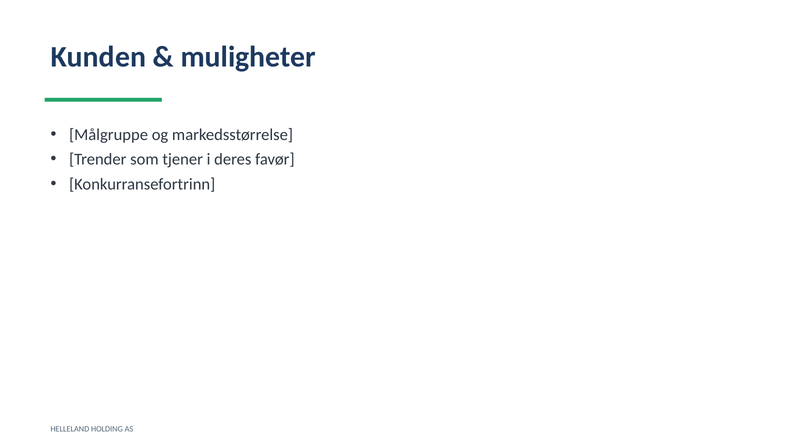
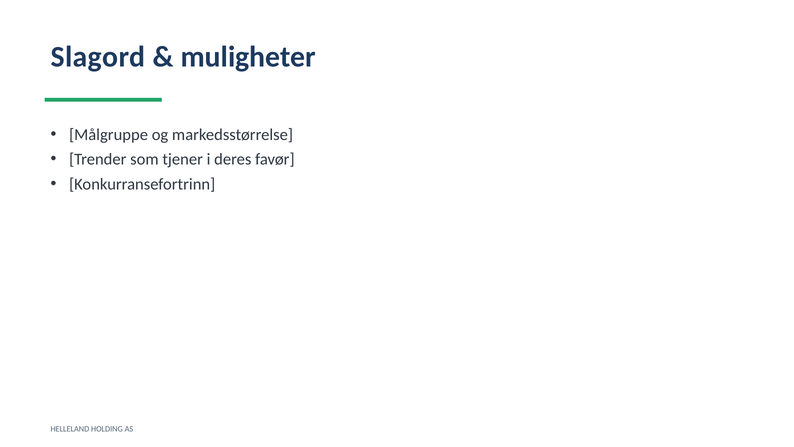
Kunden: Kunden -> Slagord (98, 57)
